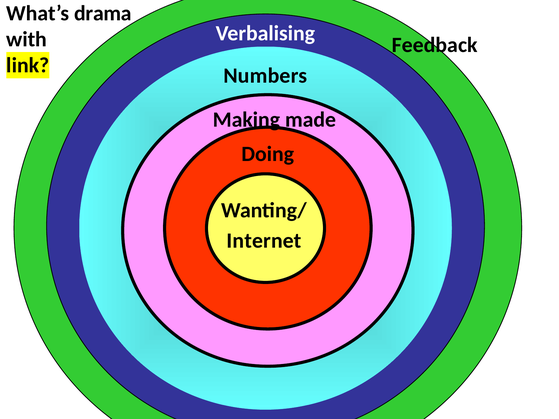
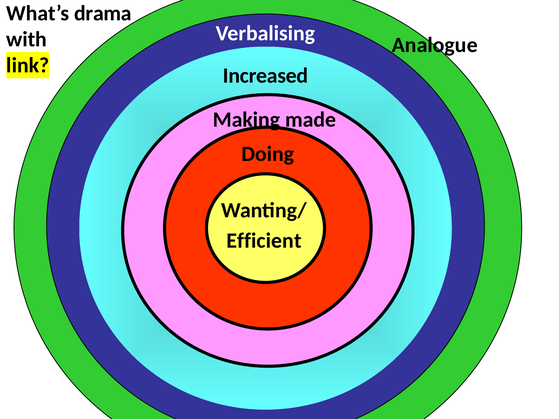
Feedback: Feedback -> Analogue (435, 45)
Numbers: Numbers -> Increased (266, 76)
Internet: Internet -> Efficient (264, 241)
